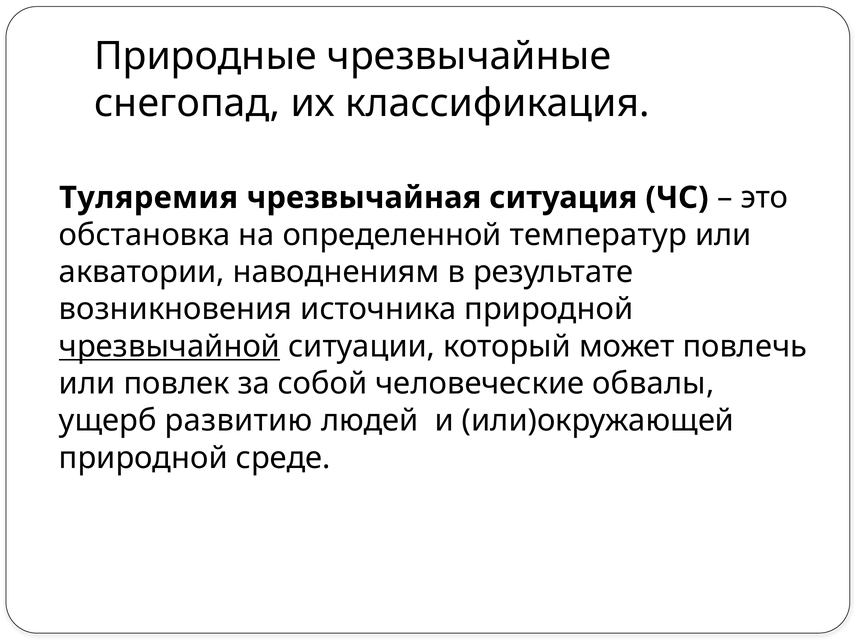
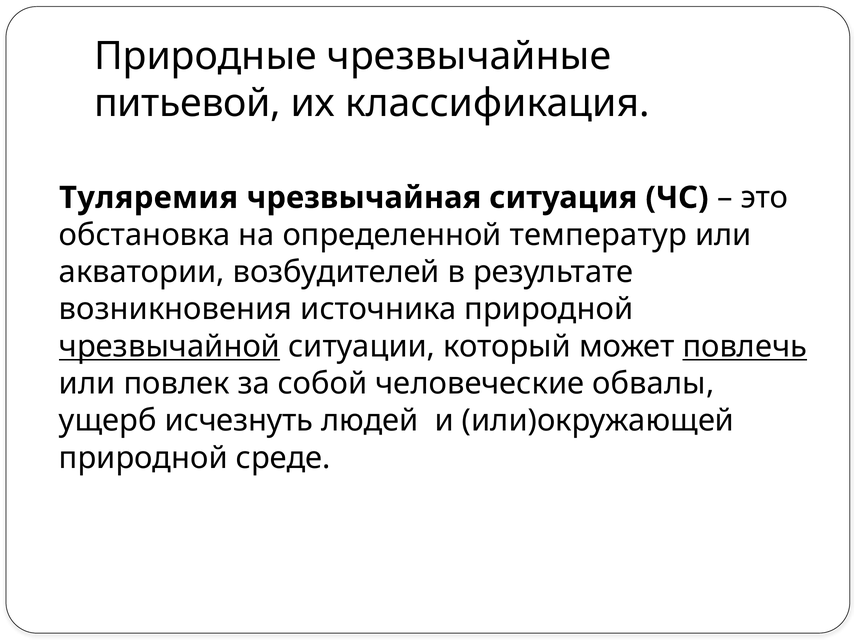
снегопад: снегопад -> питьевой (187, 103)
наводнениям: наводнениям -> возбудителей (336, 272)
повлечь underline: none -> present (745, 346)
развитию: развитию -> исчезнуть (239, 421)
